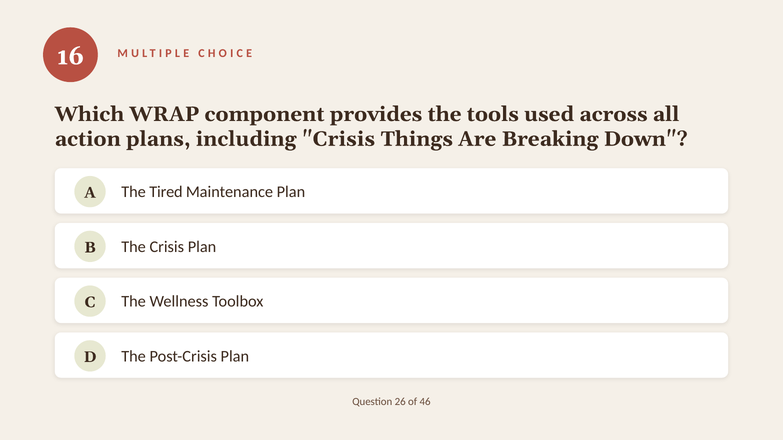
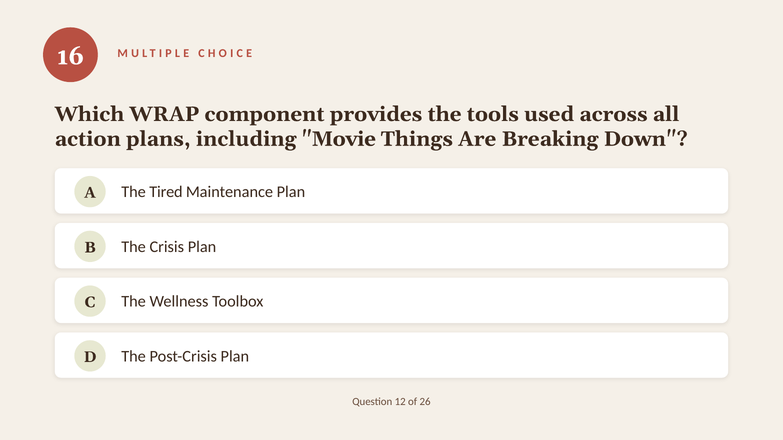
including Crisis: Crisis -> Movie (339, 139)
26: 26 -> 12 (400, 402)
46: 46 -> 26 (425, 402)
